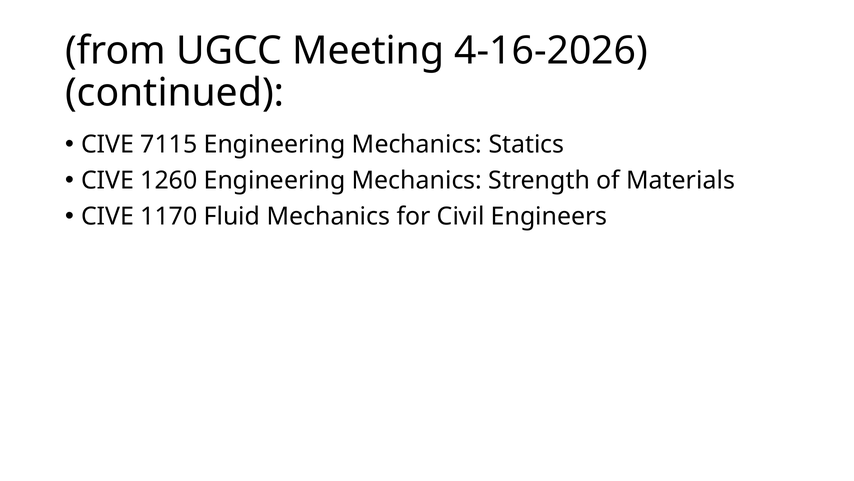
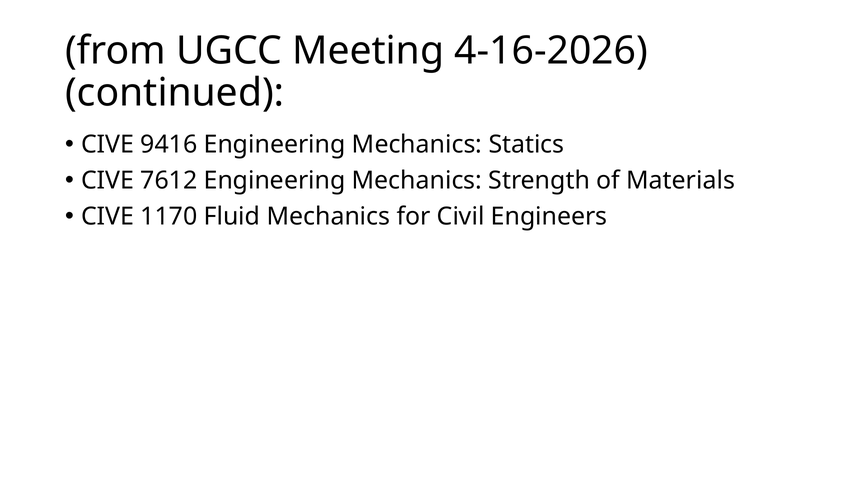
7115: 7115 -> 9416 (169, 144)
1260: 1260 -> 7612 (169, 180)
